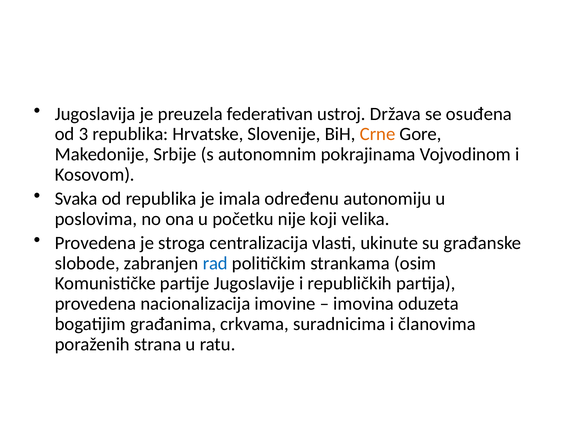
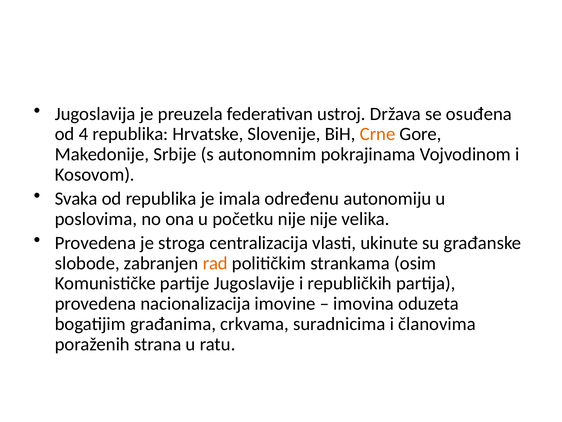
3: 3 -> 4 (83, 134)
nije koji: koji -> nije (324, 219)
rad colour: blue -> orange (215, 263)
